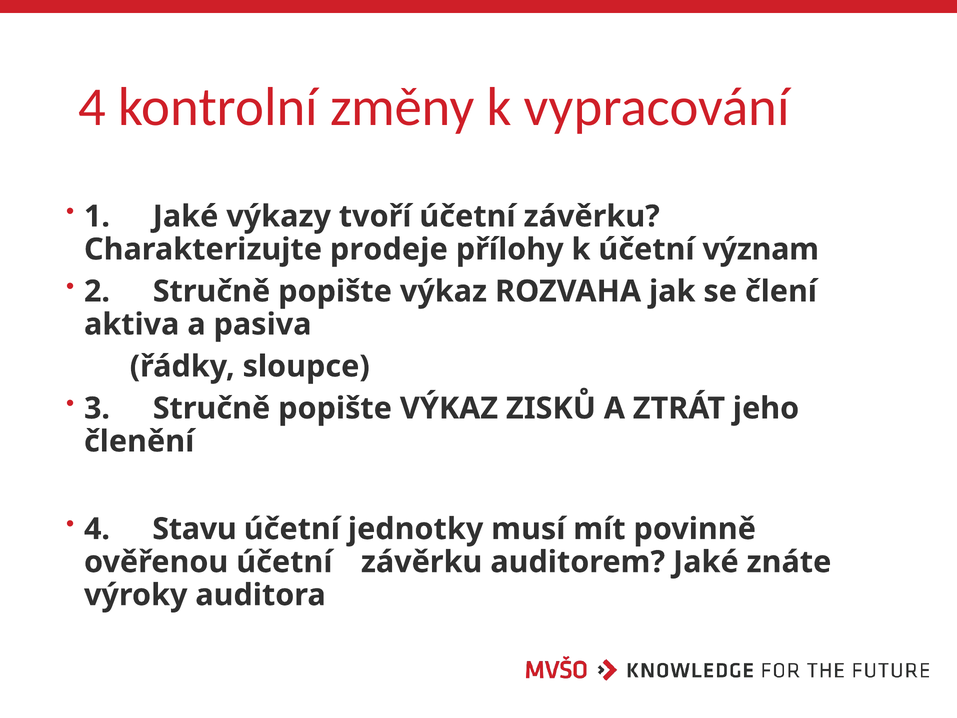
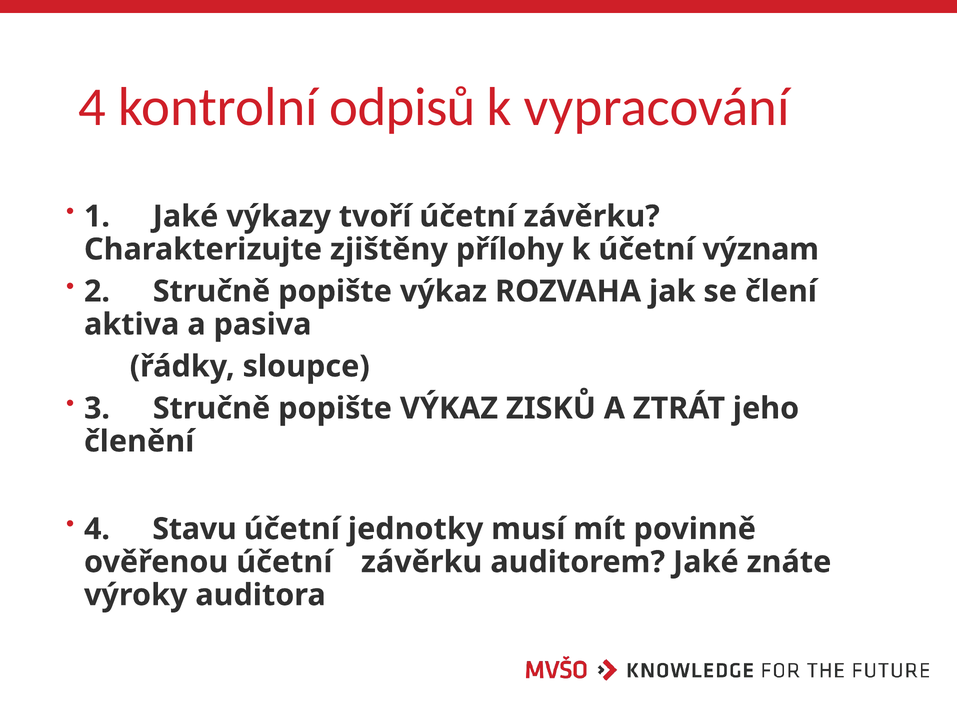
změny: změny -> odpisů (403, 107)
prodeje: prodeje -> zjištěny (389, 249)
